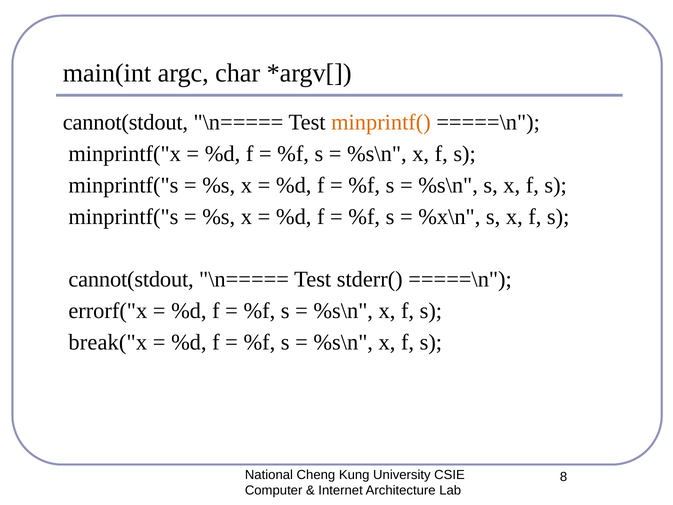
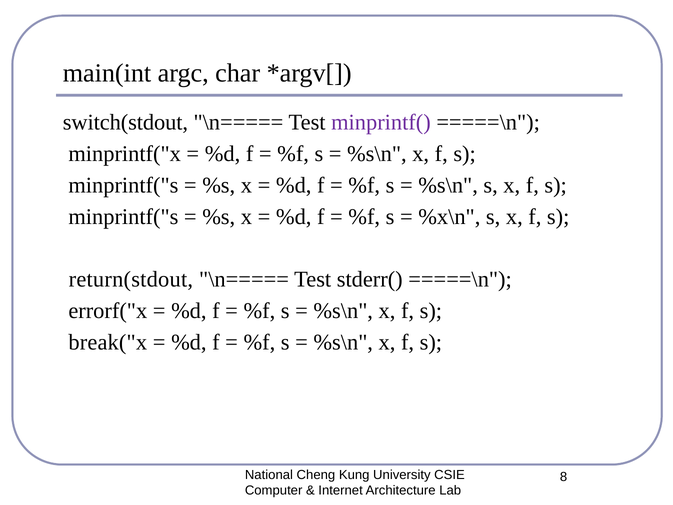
cannot(stdout: cannot(stdout -> switch(stdout (125, 122)
minprintf( colour: orange -> purple (381, 122)
cannot(stdout: cannot(stdout -> return(stdout (131, 279)
